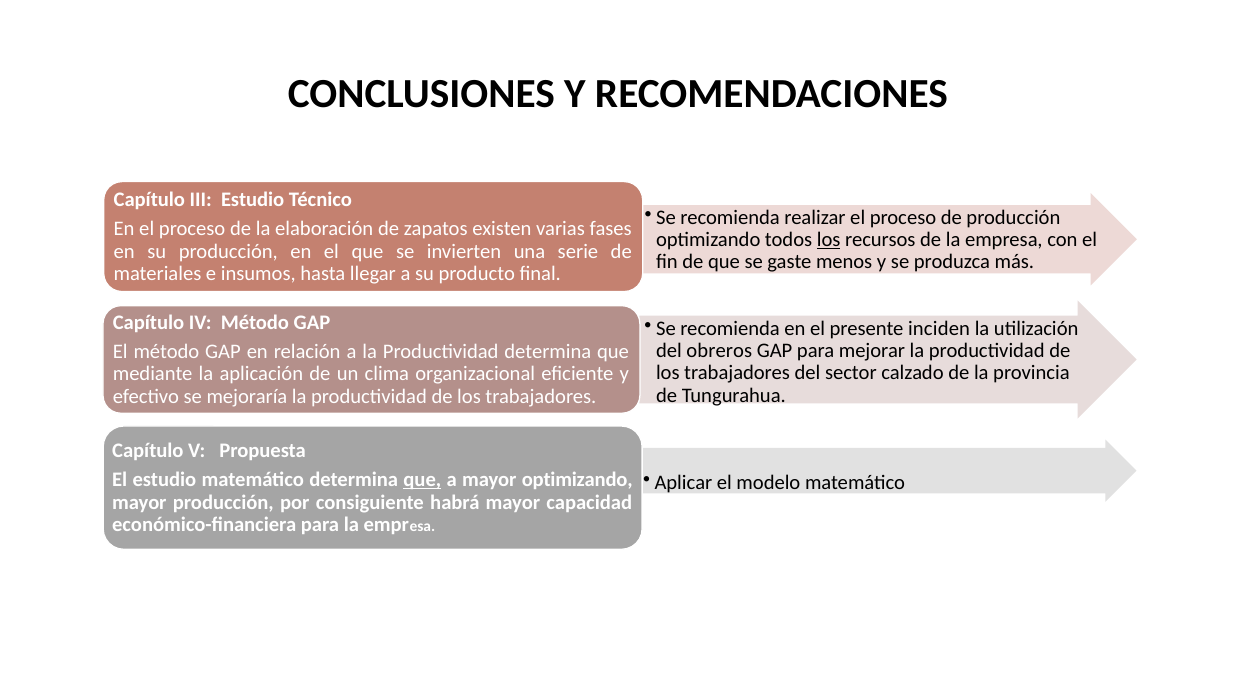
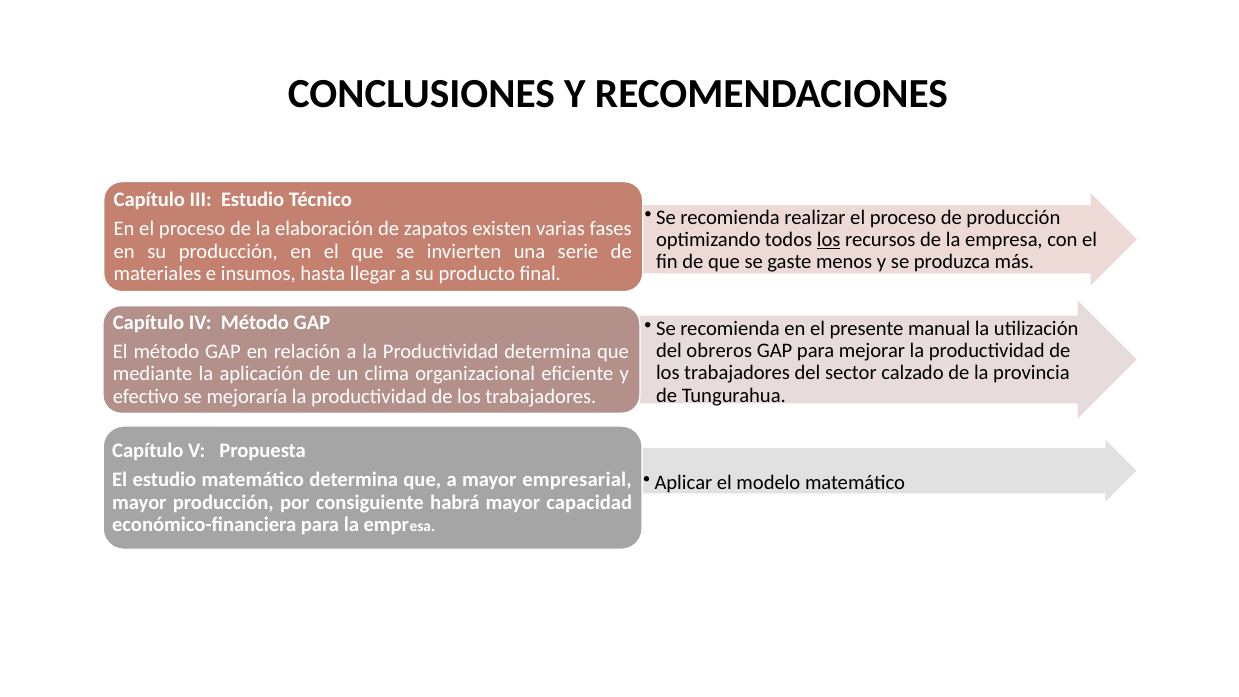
inciden: inciden -> manual (939, 328)
que underline: present -> none (422, 480)
mayor optimizando: optimizando -> empresarial (577, 480)
